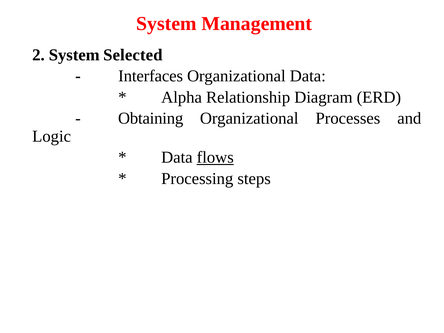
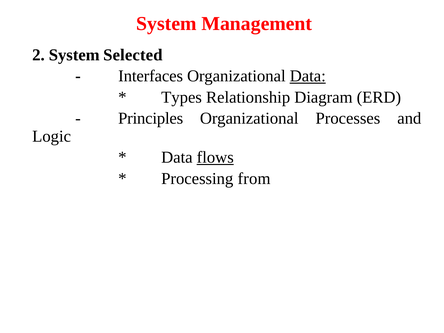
Data underline: none -> present (308, 76)
Alpha: Alpha -> Types (182, 97)
Obtaining: Obtaining -> Principles (151, 118)
steps: steps -> from (254, 179)
